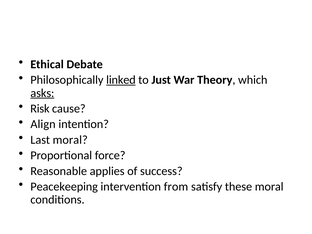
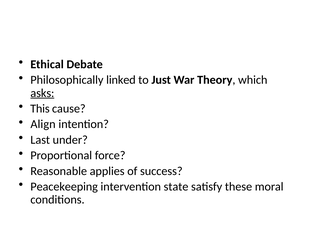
linked underline: present -> none (121, 80)
Risk: Risk -> This (40, 109)
Last moral: moral -> under (70, 140)
from: from -> state (176, 187)
